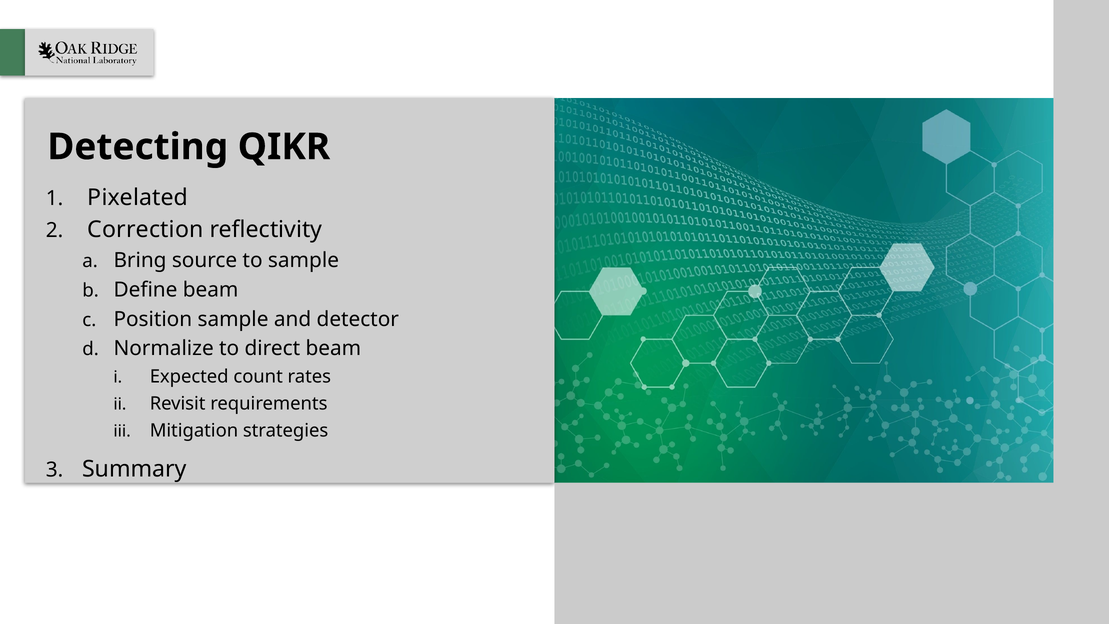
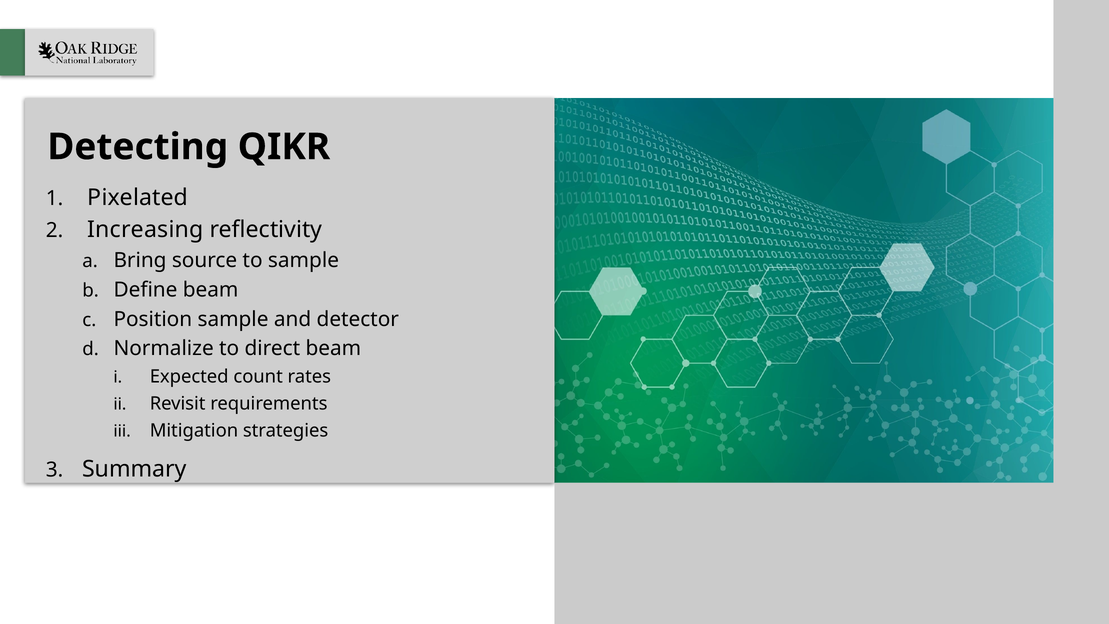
Correction: Correction -> Increasing (145, 230)
